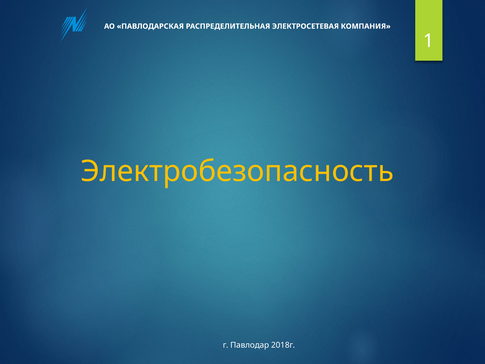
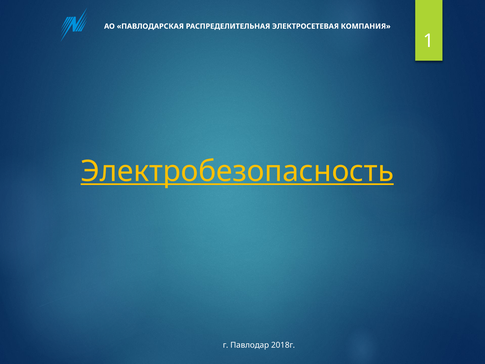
Электробезопасность underline: none -> present (237, 171)
